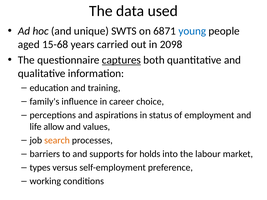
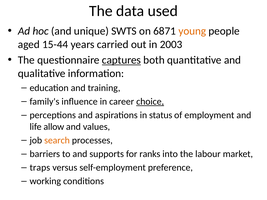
young colour: blue -> orange (192, 31)
15-68: 15-68 -> 15-44 (55, 44)
2098: 2098 -> 2003 (171, 44)
choice underline: none -> present (150, 102)
holds: holds -> ranks (150, 154)
types: types -> traps (40, 168)
